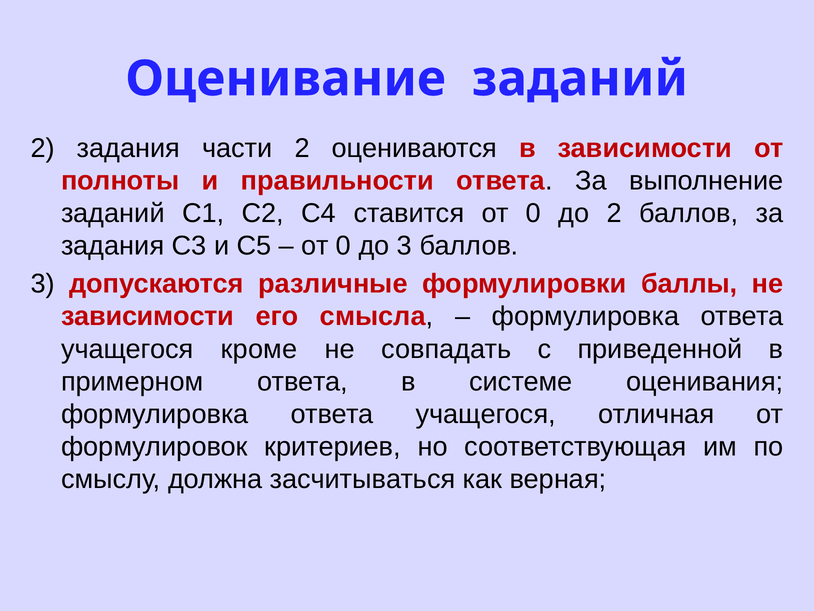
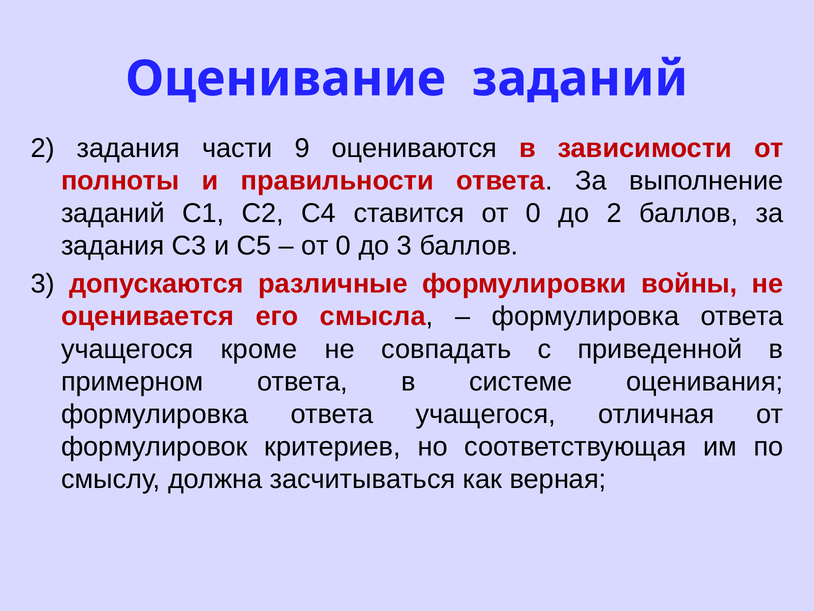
части 2: 2 -> 9 (302, 148)
баллы: баллы -> войны (689, 284)
зависимости: зависимости -> оценивается (147, 316)
